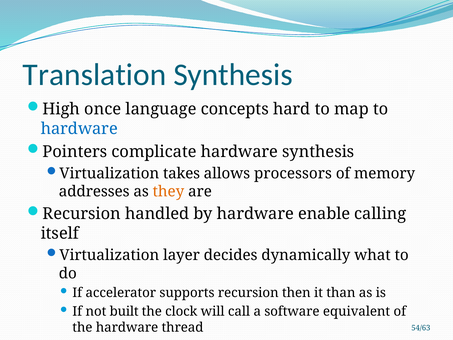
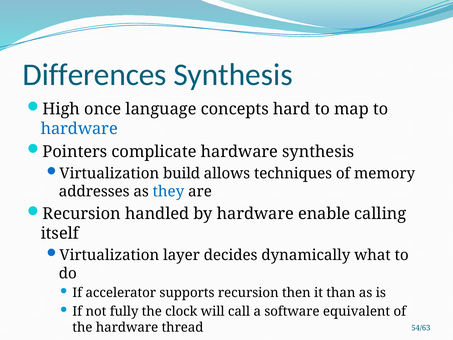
Translation: Translation -> Differences (95, 75)
takes: takes -> build (182, 173)
processors: processors -> techniques (293, 173)
they colour: orange -> blue (168, 191)
built: built -> fully (124, 311)
